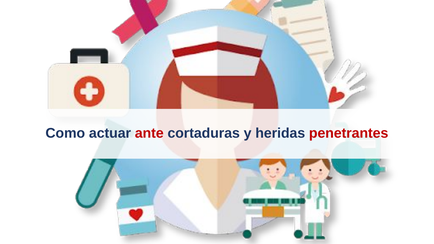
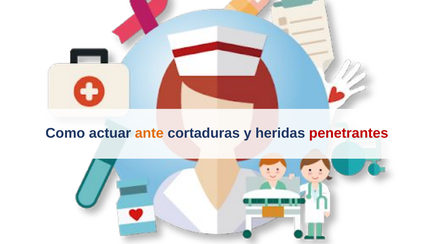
ante colour: red -> orange (149, 133)
